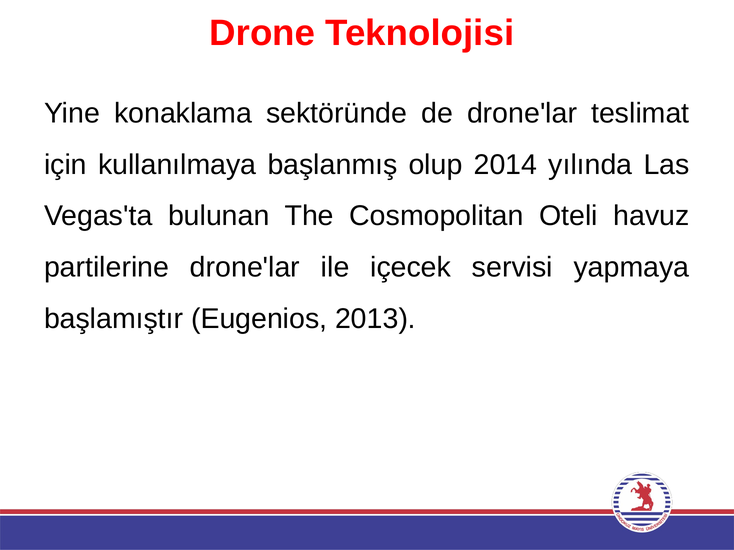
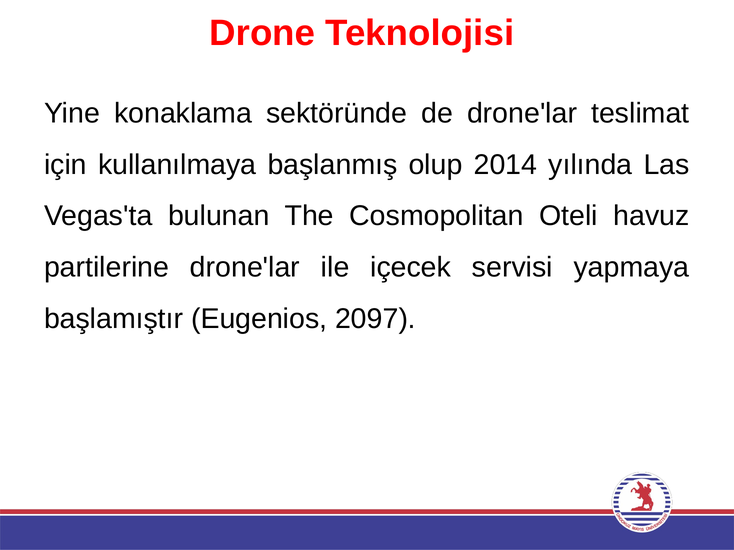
2013: 2013 -> 2097 (376, 319)
